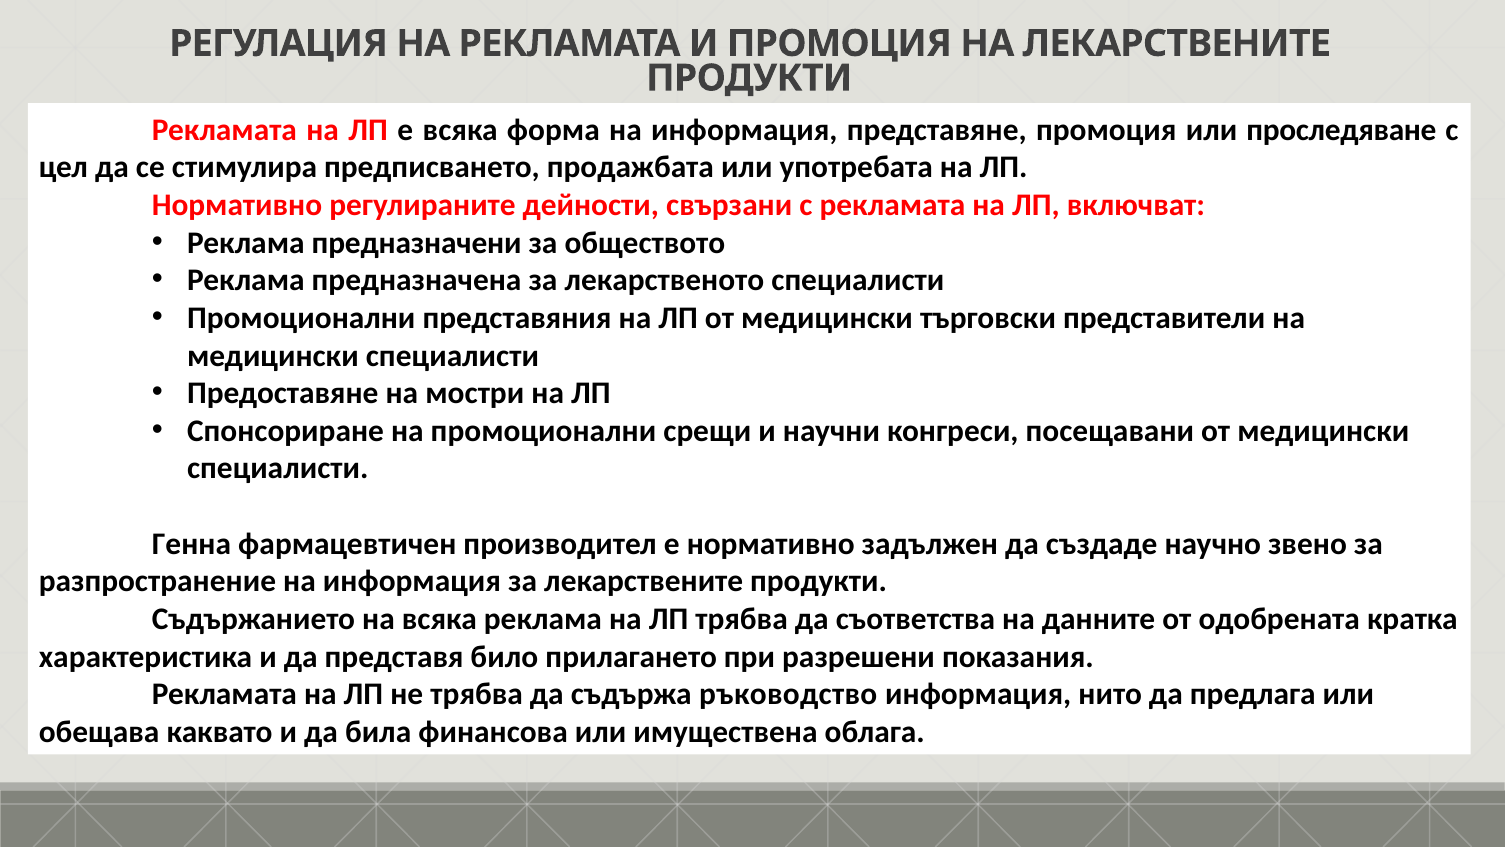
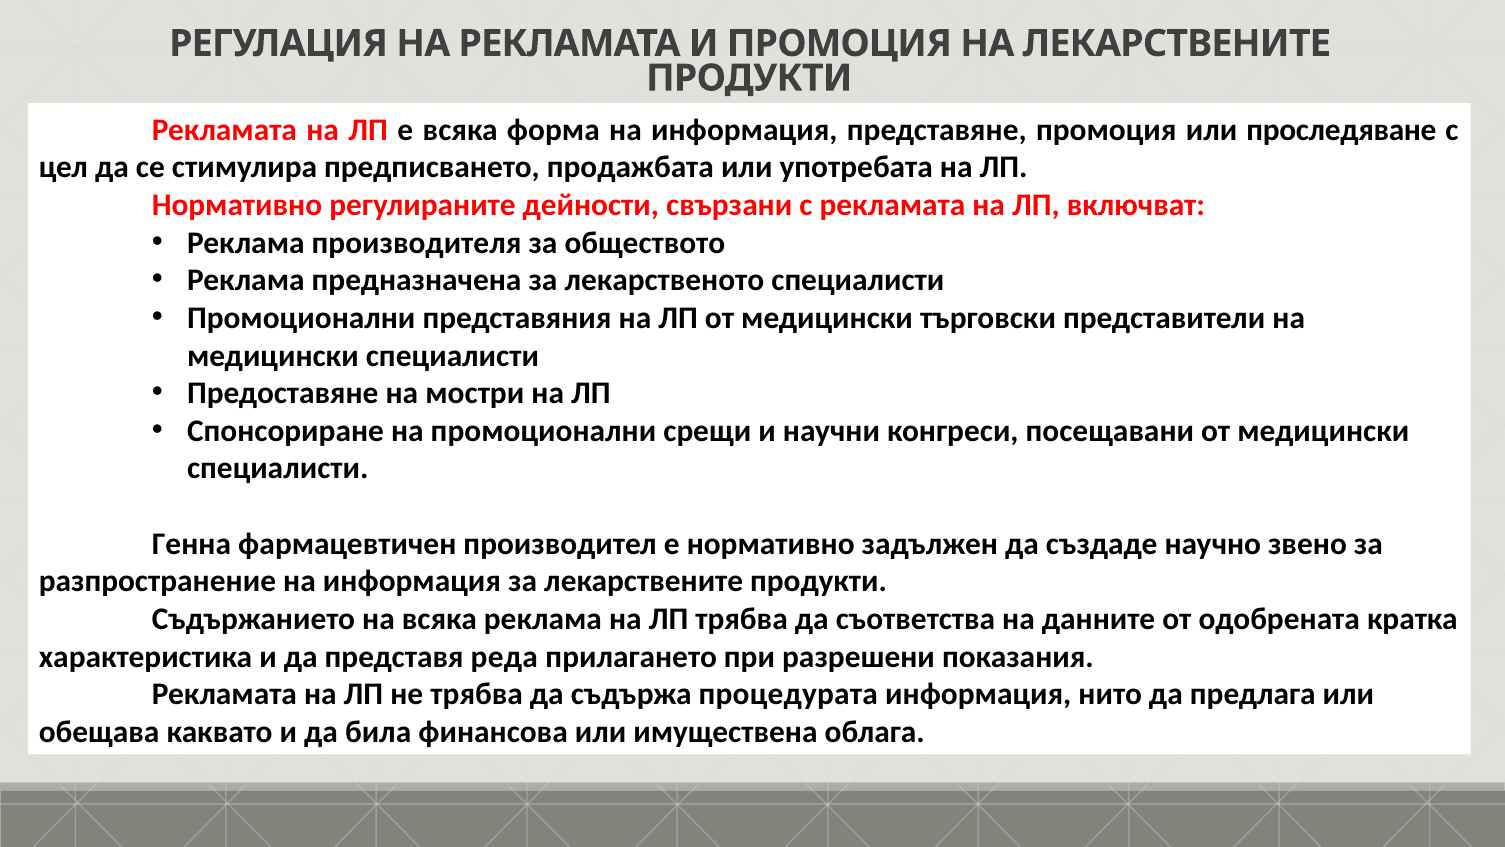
предназначени: предназначени -> производителя (417, 243)
било: било -> реда (504, 657)
ръководство: ръководство -> процедурата (788, 694)
